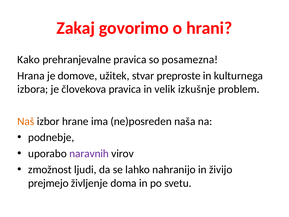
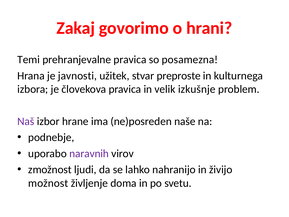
Kako: Kako -> Temi (29, 60)
domove: domove -> javnosti (77, 76)
Naš colour: orange -> purple (26, 121)
naša: naša -> naše (185, 121)
prejmejo: prejmejo -> možnost (48, 183)
